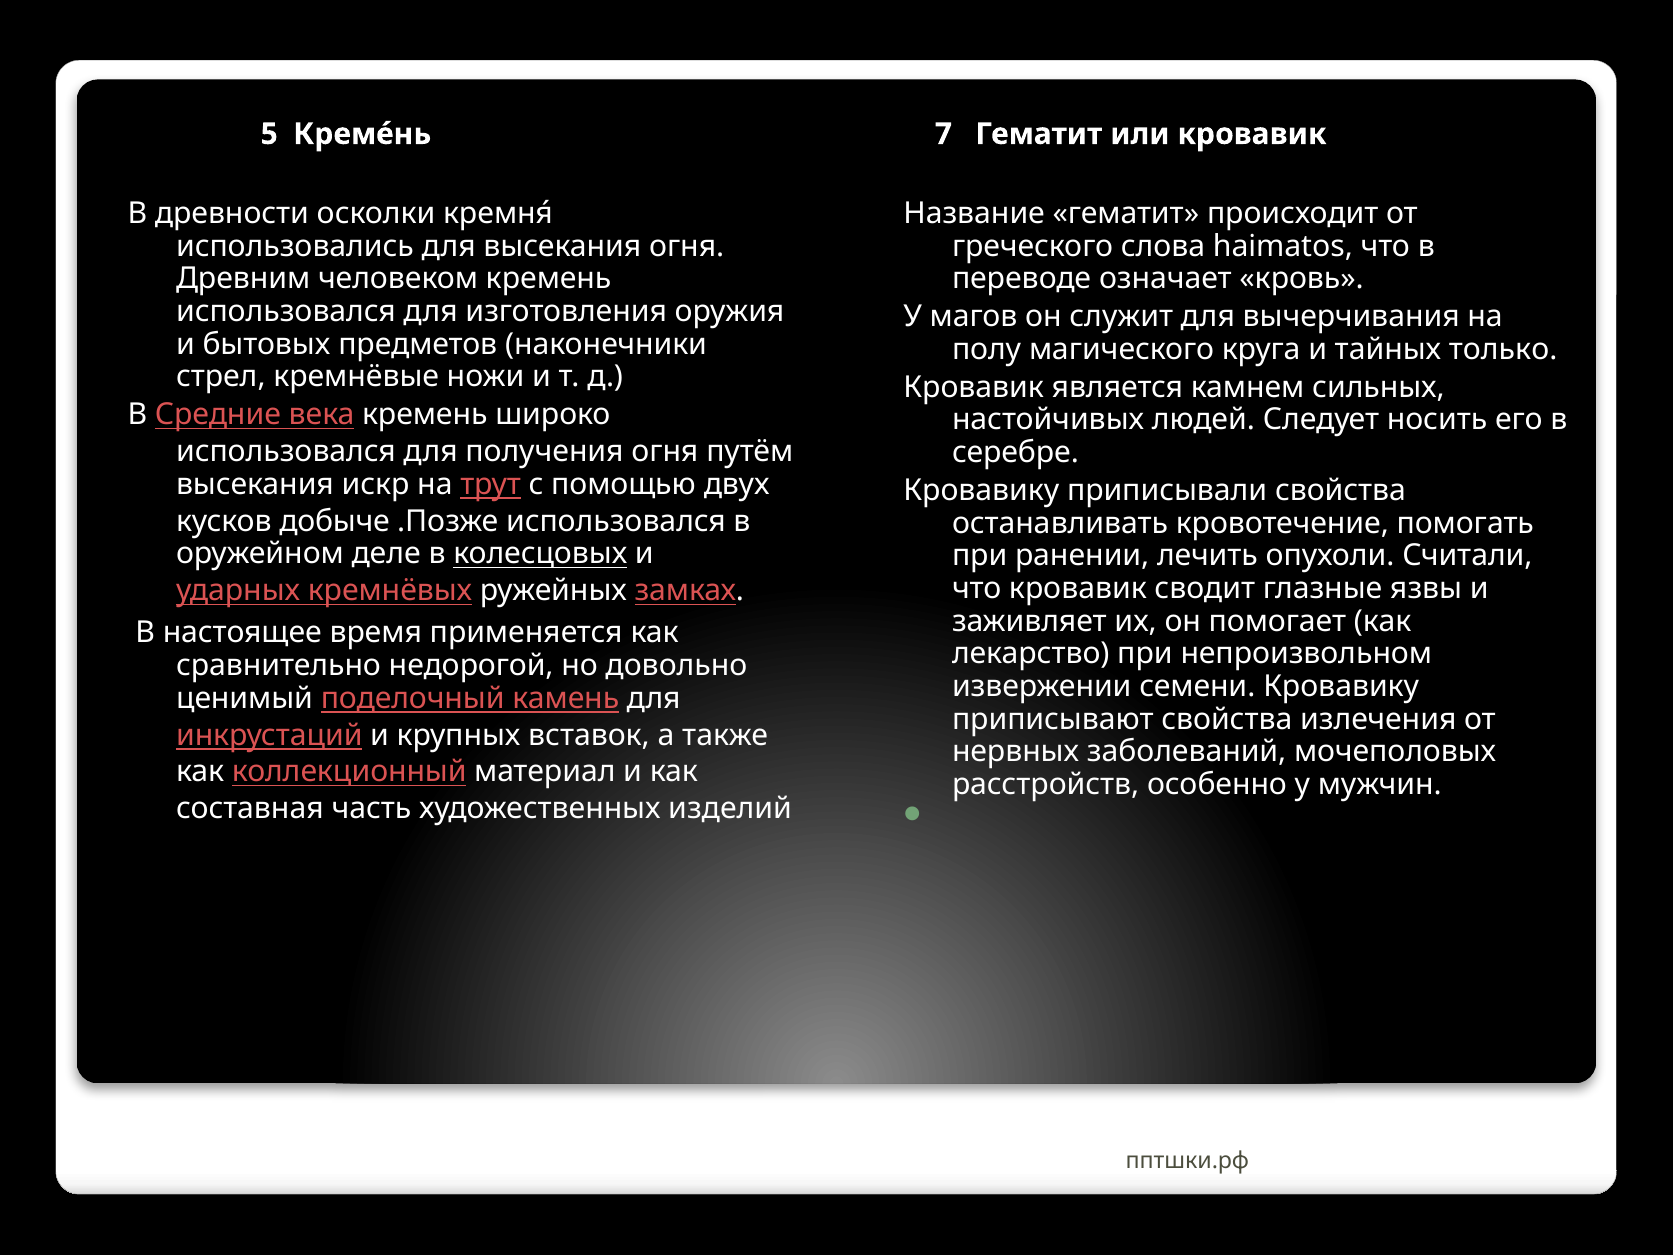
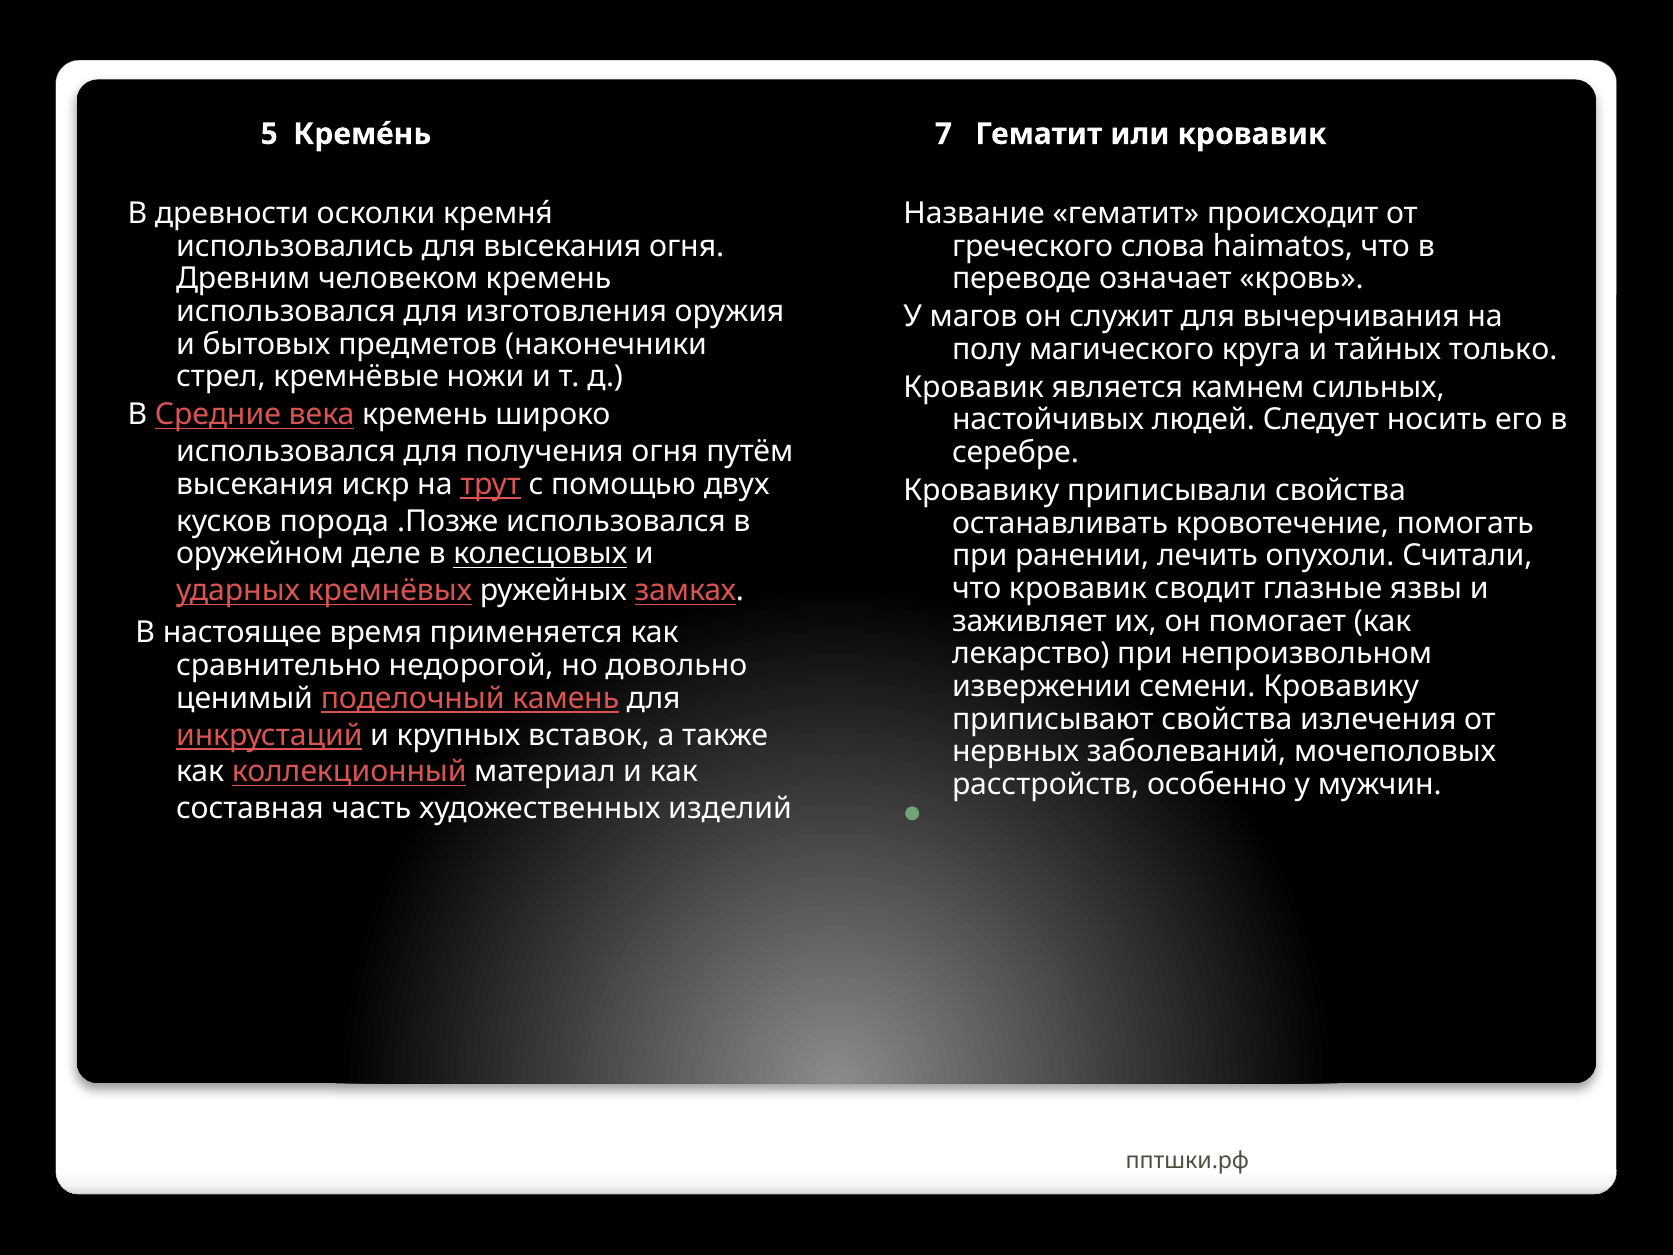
добыче: добыче -> порода (334, 521)
